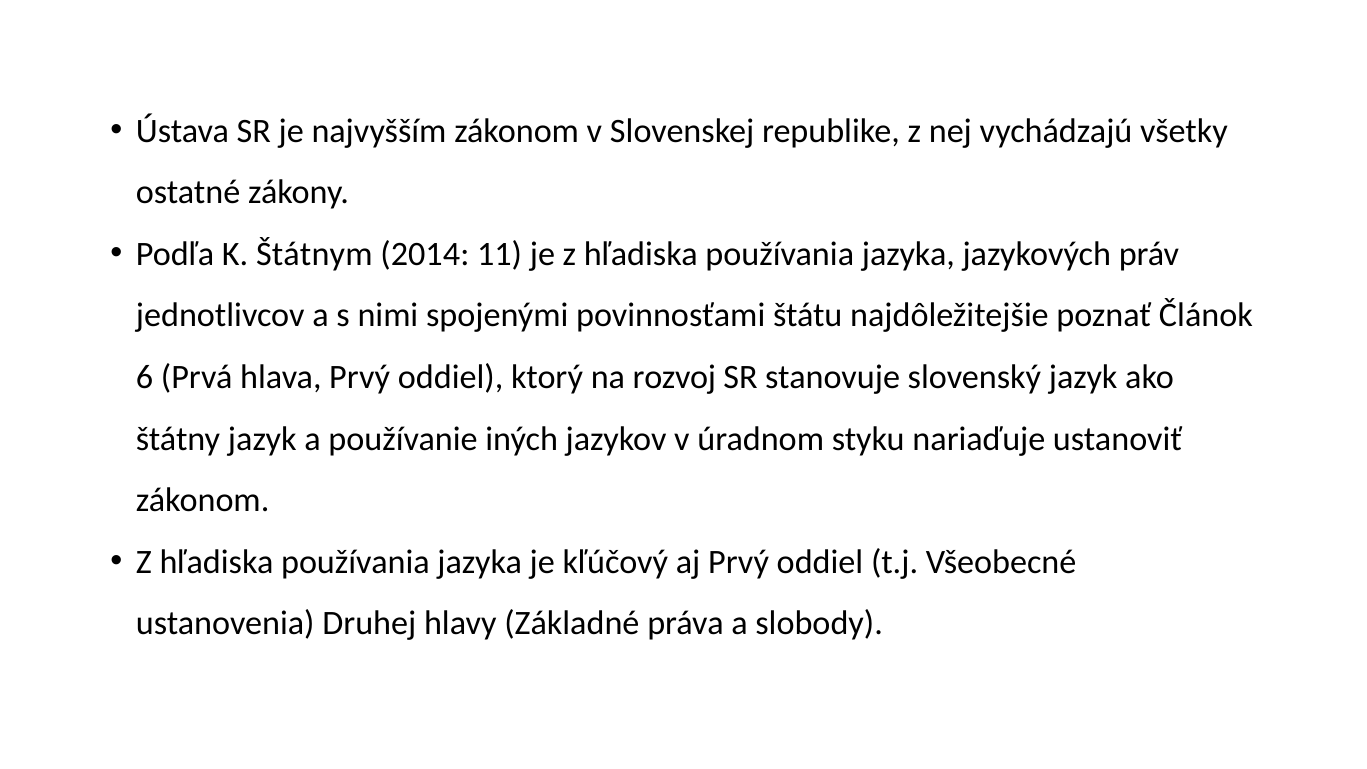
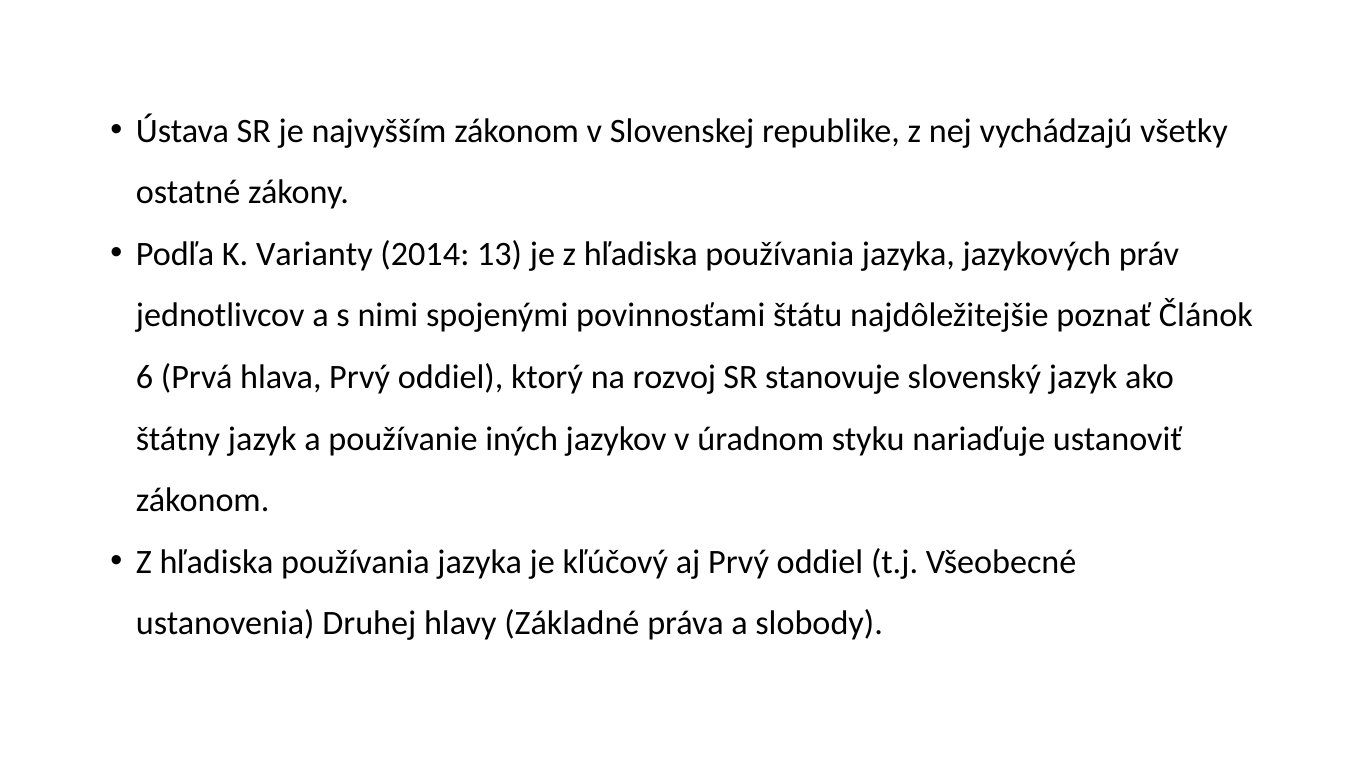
Štátnym: Štátnym -> Varianty (314, 254)
11: 11 -> 13 (500, 254)
